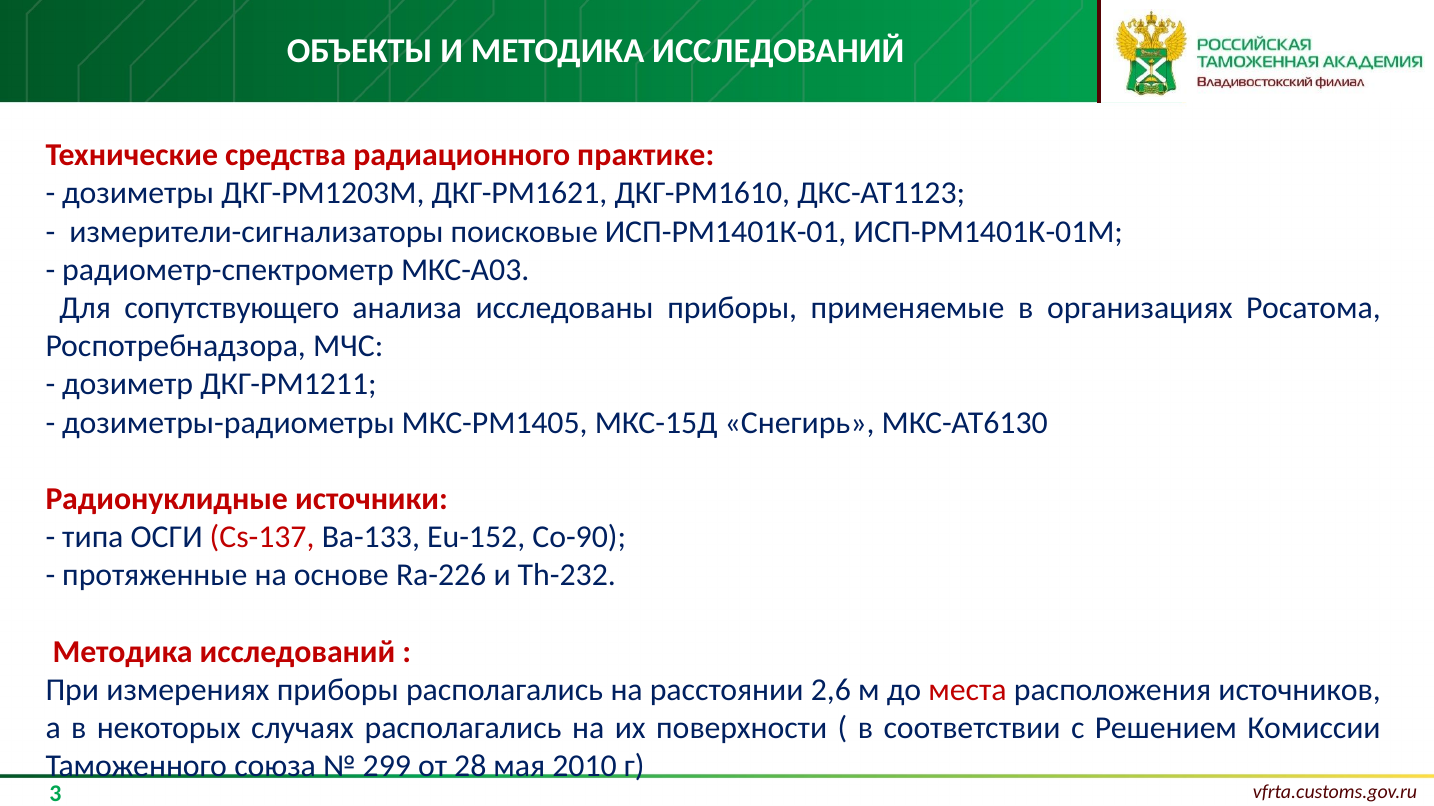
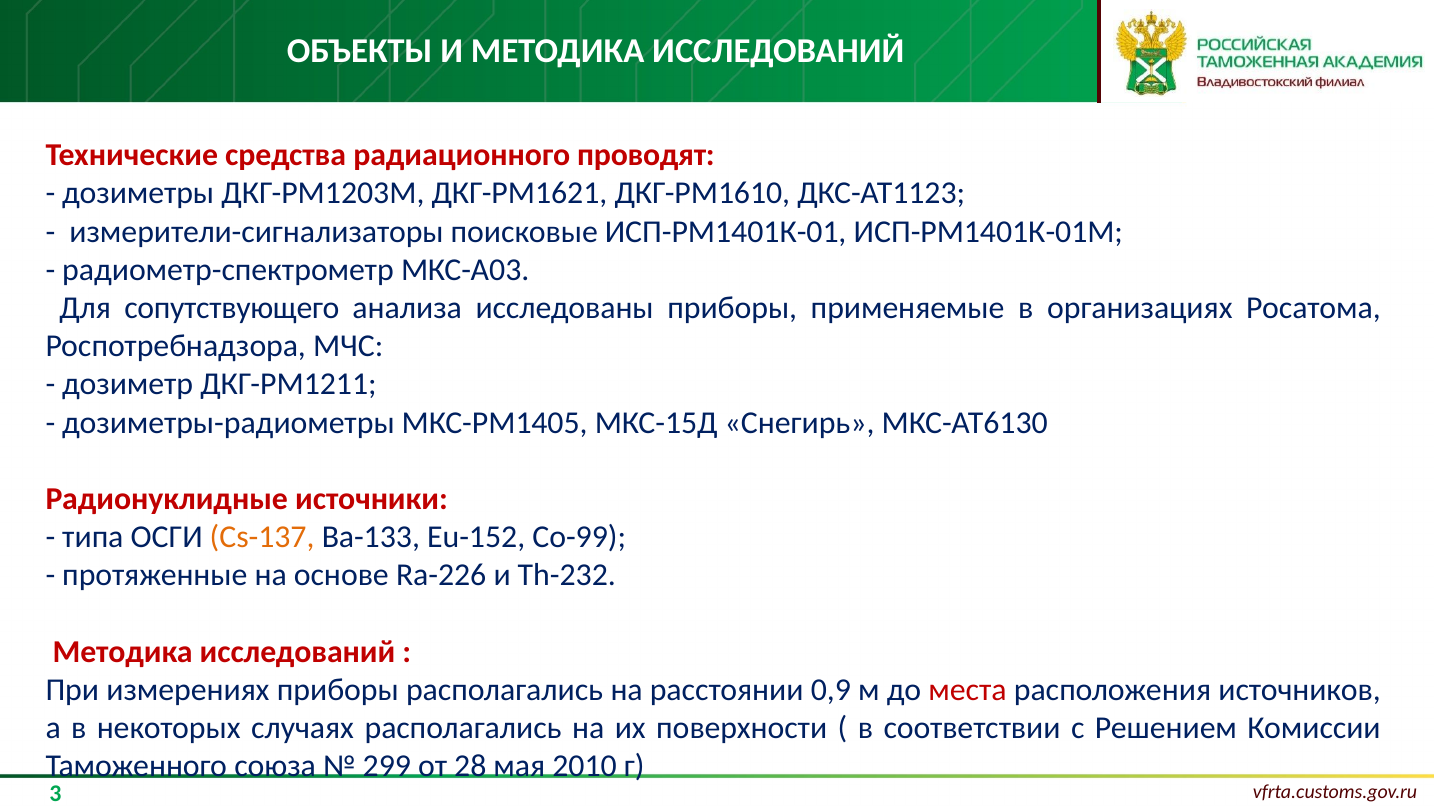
практике: практике -> проводят (646, 155)
Cs-137 colour: red -> orange (262, 538)
Co-90: Co-90 -> Co-99 (579, 538)
2,6: 2,6 -> 0,9 (831, 690)
